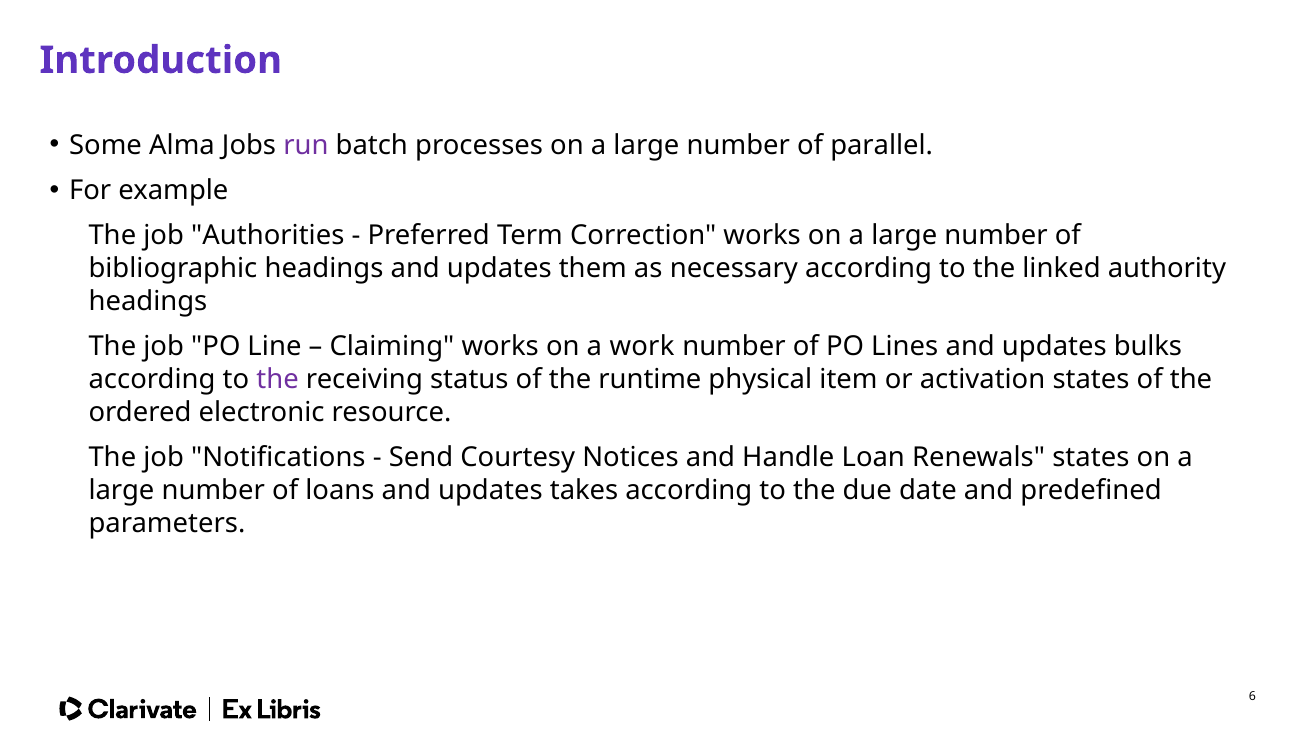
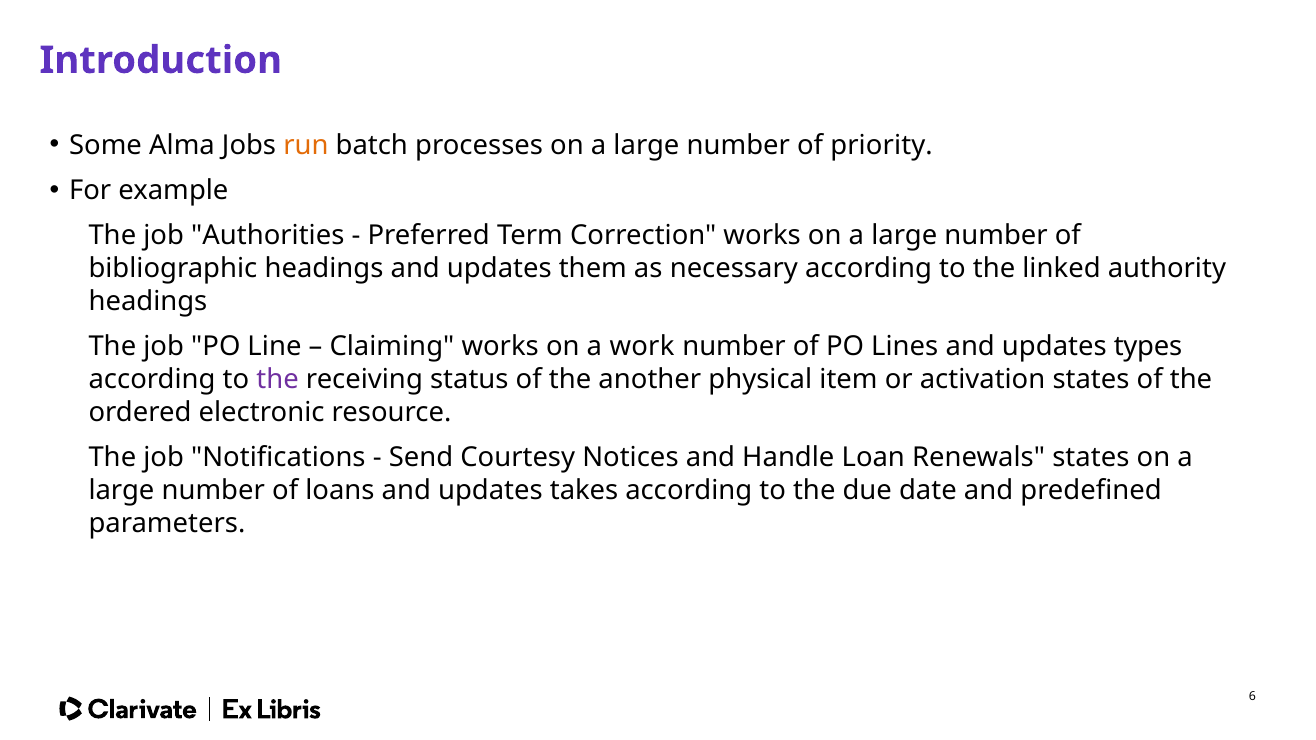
run colour: purple -> orange (306, 145)
parallel: parallel -> priority (882, 145)
bulks: bulks -> types (1148, 347)
runtime: runtime -> another (650, 380)
